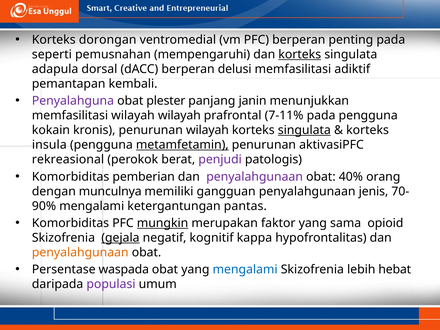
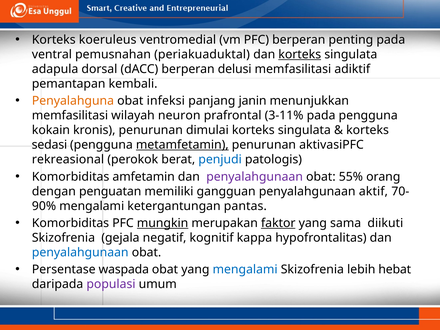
dorongan: dorongan -> koeruleus (108, 40)
seperti: seperti -> ventral (52, 54)
mempengaruhi: mempengaruhi -> periakuaduktal (202, 54)
Penyalahguna colour: purple -> orange (73, 101)
plester: plester -> infeksi (166, 101)
wilayah wilayah: wilayah -> neuron (179, 116)
7-11%: 7-11% -> 3-11% (284, 116)
penurunan wilayah: wilayah -> dimulai (207, 130)
singulata underline: present -> none (304, 130)
insula: insula -> sedasi (49, 145)
penjudi colour: purple -> blue (220, 160)
pemberian: pemberian -> amfetamin (144, 177)
40%: 40% -> 55% (351, 177)
munculnya: munculnya -> penguatan (110, 191)
jenis: jenis -> aktif (373, 191)
faktor underline: none -> present (278, 223)
opioid: opioid -> diikuti (385, 223)
gejala underline: present -> none (120, 238)
penyalahgunaan colour: orange -> blue (80, 252)
